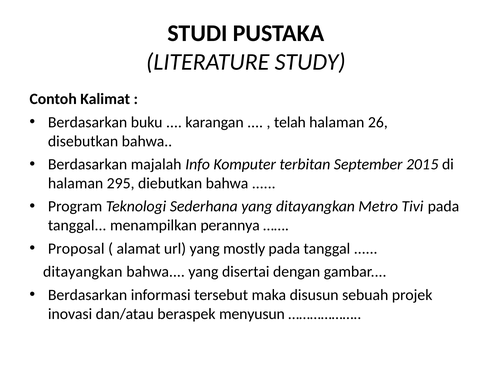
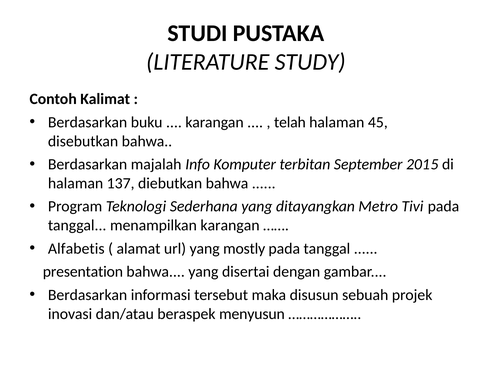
26: 26 -> 45 (378, 122)
295: 295 -> 137 (121, 183)
menampilkan perannya: perannya -> karangan (230, 225)
Proposal: Proposal -> Alfabetis (76, 249)
ditayangkan: ditayangkan -> presentation (83, 272)
